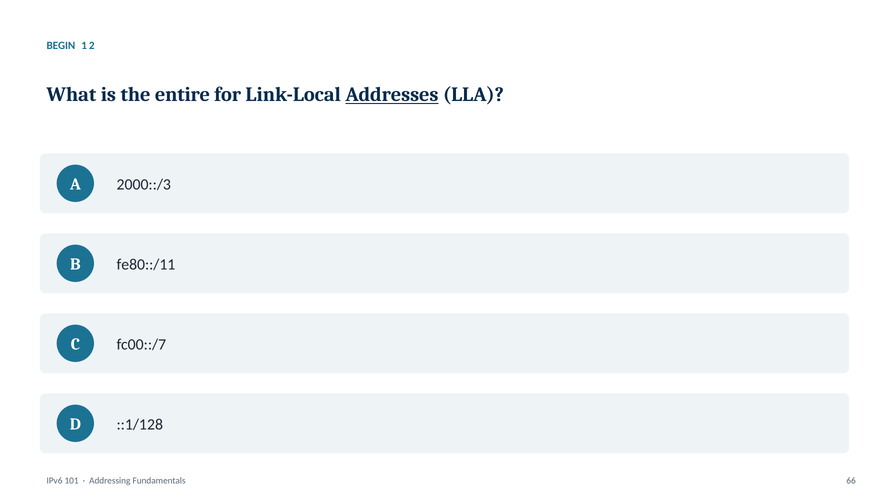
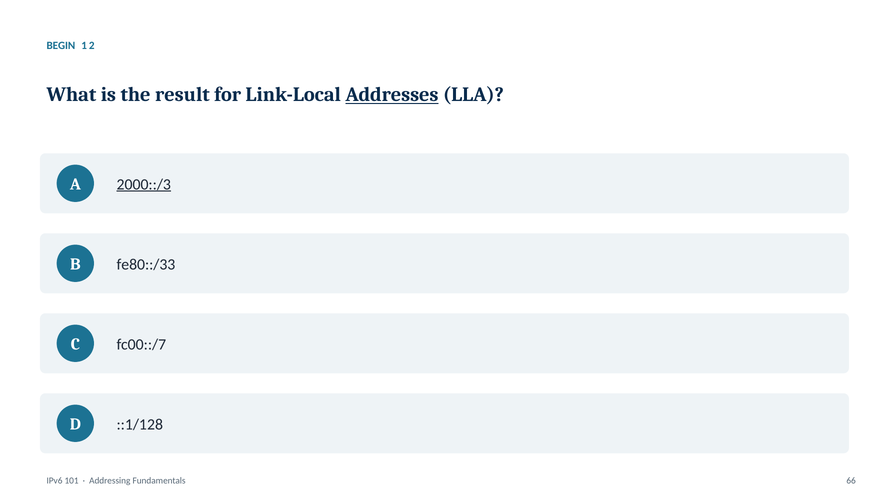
entire: entire -> result (182, 95)
2000::/3 underline: none -> present (144, 184)
fe80::/11: fe80::/11 -> fe80::/33 (146, 265)
